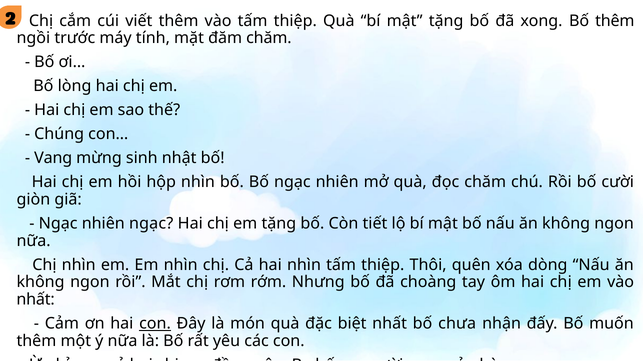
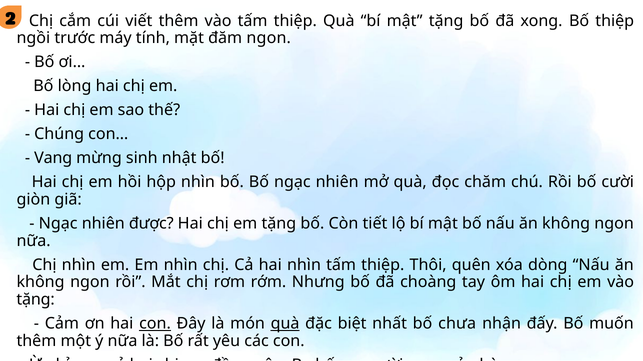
Bố thêm: thêm -> thiệp (615, 21)
đăm chăm: chăm -> ngon (269, 38)
nhiên ngạc: ngạc -> được (151, 224)
nhất: nhất -> tặng (36, 300)
quà underline: none -> present (285, 324)
